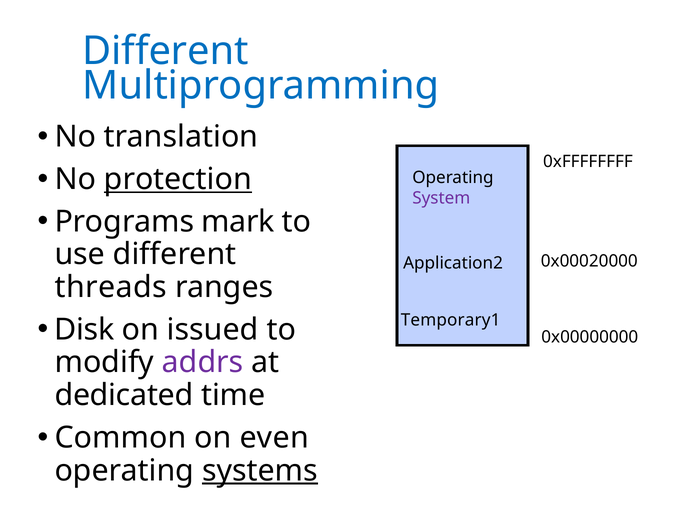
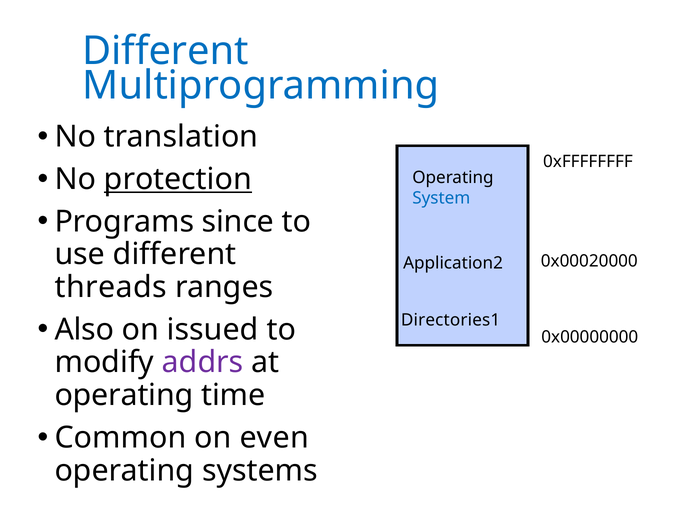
System colour: purple -> blue (441, 198)
mark: mark -> since (238, 222)
Disk: Disk -> Also (84, 330)
Temporary1: Temporary1 -> Directories1 (451, 320)
dedicated: dedicated -> operating (124, 395)
systems underline: present -> none (260, 470)
